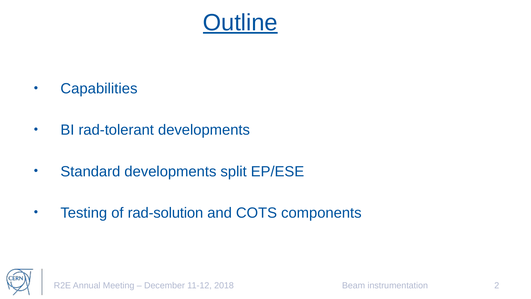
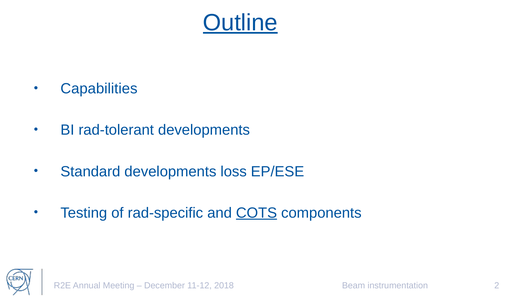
split: split -> loss (234, 171)
rad-solution: rad-solution -> rad-specific (165, 213)
COTS underline: none -> present (256, 213)
